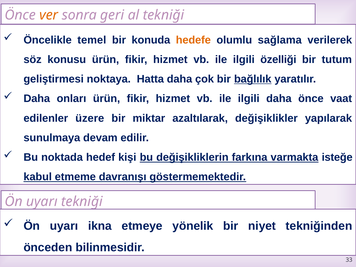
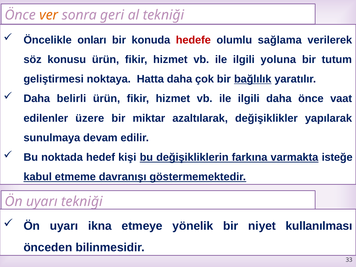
temel: temel -> onları (92, 40)
hedefe colour: orange -> red (193, 40)
özelliği: özelliği -> yoluna (278, 59)
onları: onları -> belirli (71, 99)
tekniğinden: tekniğinden -> kullanılması (319, 226)
